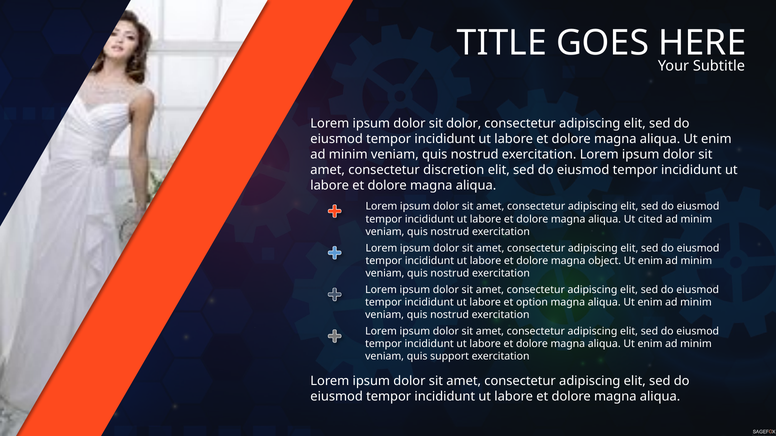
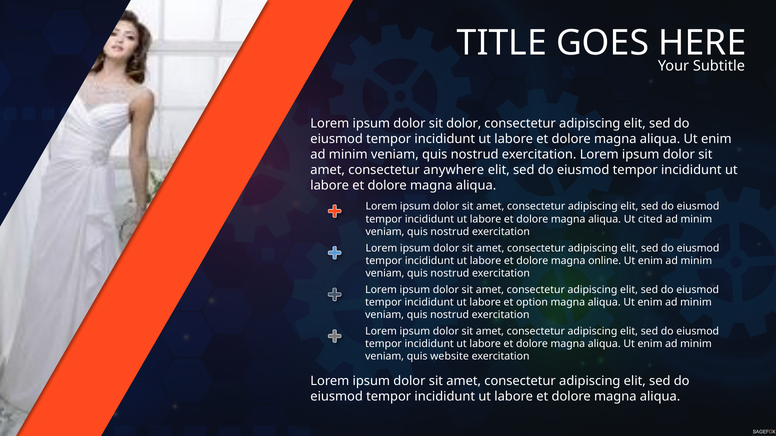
discretion: discretion -> anywhere (454, 170)
object: object -> online (605, 261)
support: support -> website (450, 357)
